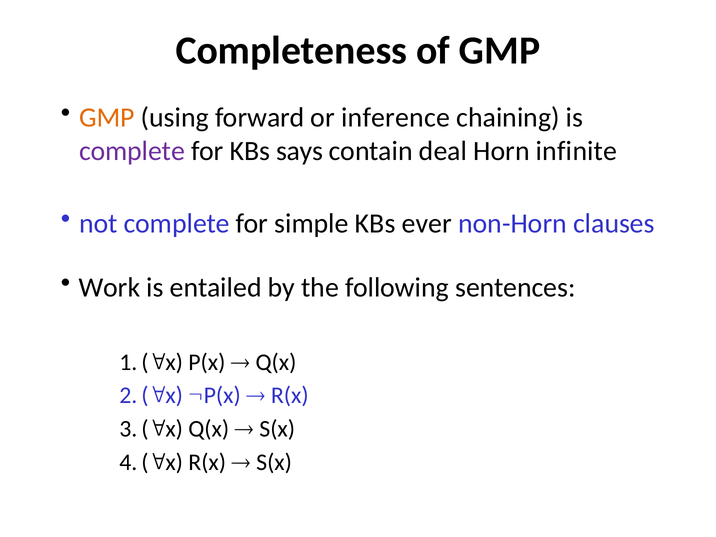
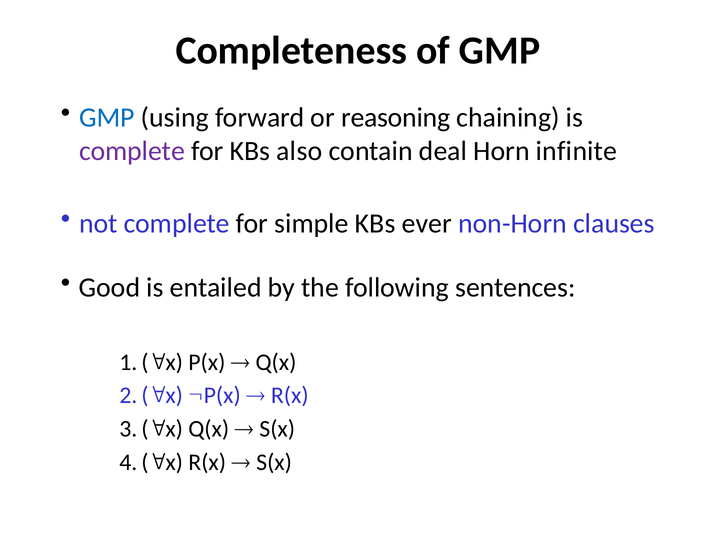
GMP colour: orange -> blue (107, 118)
inference: inference -> reasoning (396, 118)
says: says -> also (299, 151)
Work: Work -> Good (109, 288)
